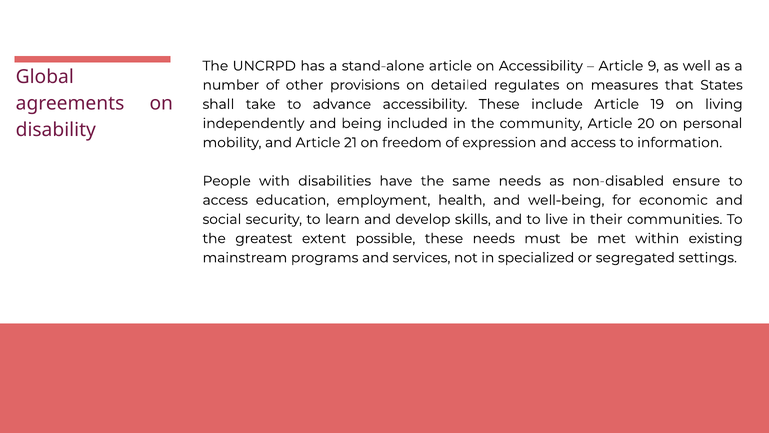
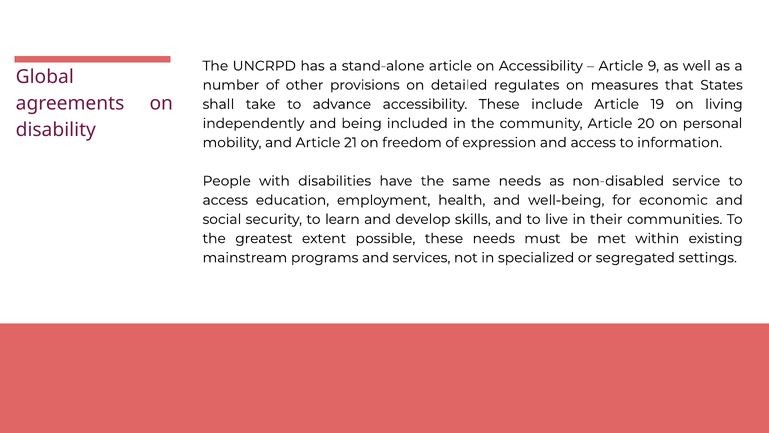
ensure: ensure -> service (696, 181)
